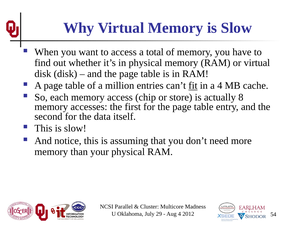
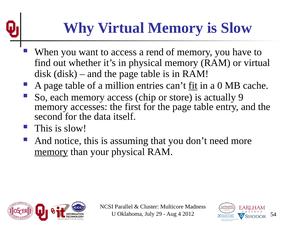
total: total -> rend (155, 52)
a 4: 4 -> 0 (220, 86)
8: 8 -> 9 (241, 98)
memory underline: none -> present (51, 152)
